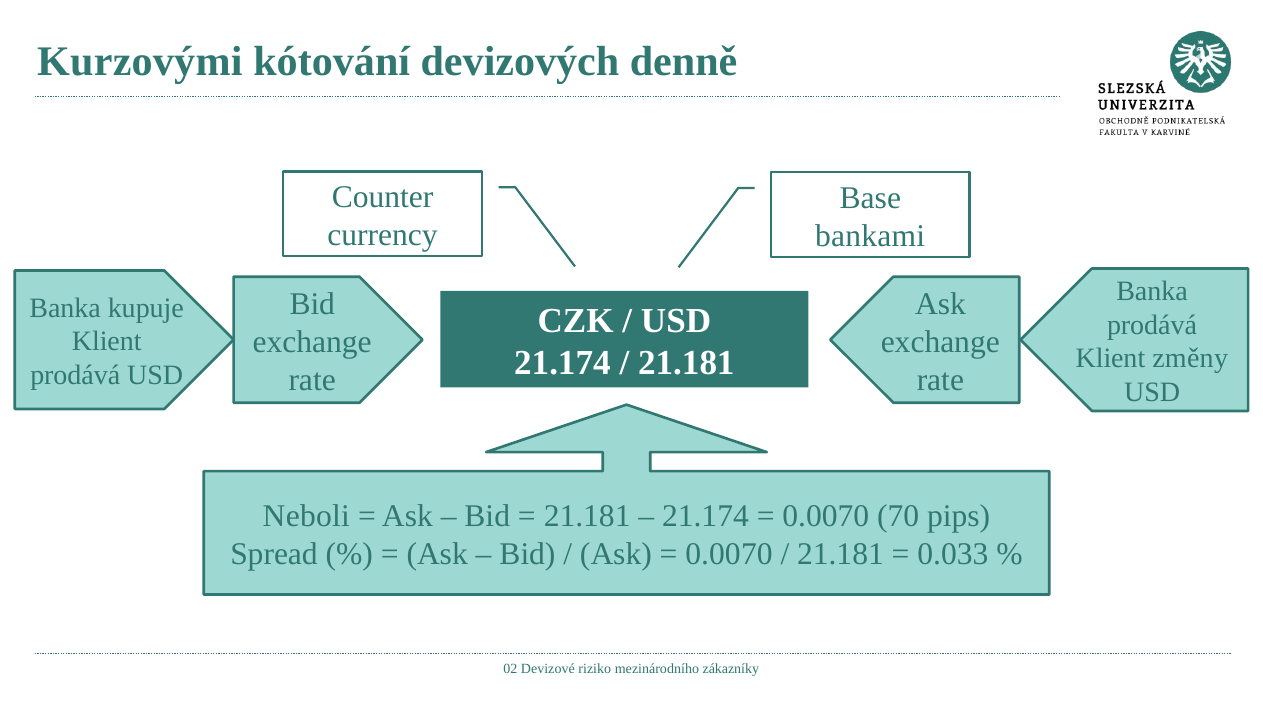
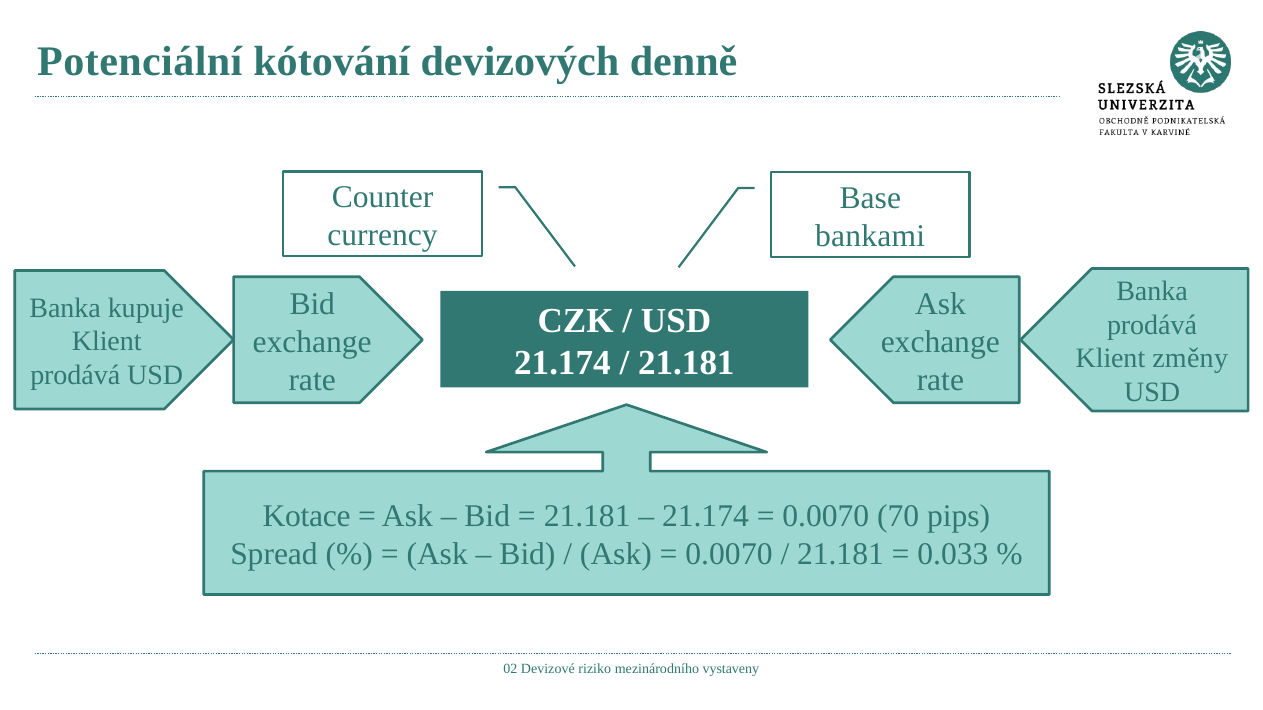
Kurzovými: Kurzovými -> Potenciální (140, 61)
Neboli: Neboli -> Kotace (307, 516)
zákazníky: zákazníky -> vystaveny (731, 669)
